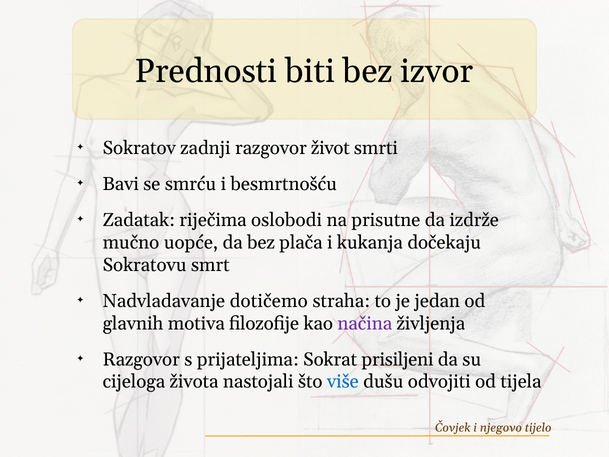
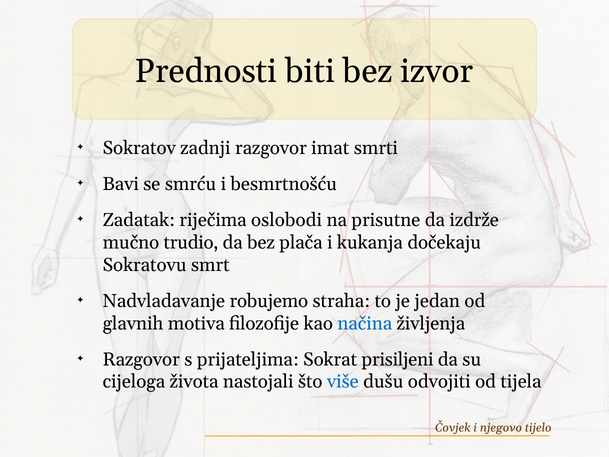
život: život -> imat (330, 148)
uopće: uopće -> trudio (191, 242)
dotičemo: dotičemo -> robujemo (269, 301)
načina colour: purple -> blue (365, 323)
